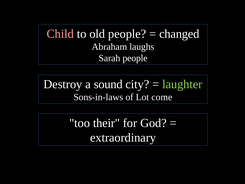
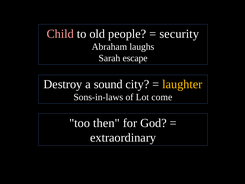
changed: changed -> security (179, 34)
Sarah people: people -> escape (135, 58)
laughter colour: light green -> yellow (182, 84)
their: their -> then (106, 123)
